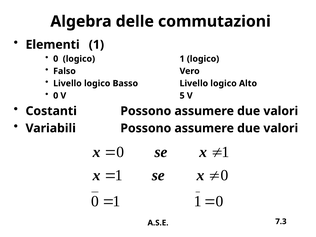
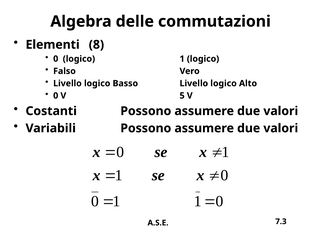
Elementi 1: 1 -> 8 (96, 45)
